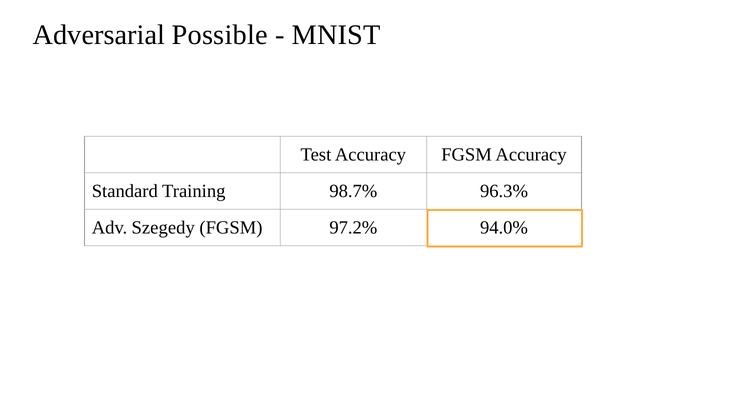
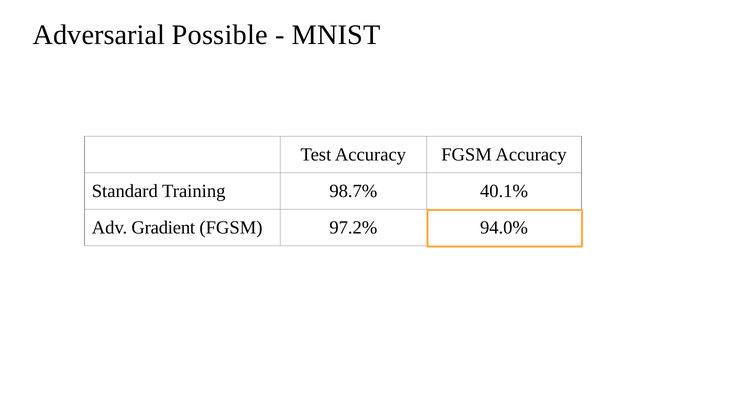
96.3%: 96.3% -> 40.1% (504, 191)
Szegedy: Szegedy -> Gradient (163, 228)
